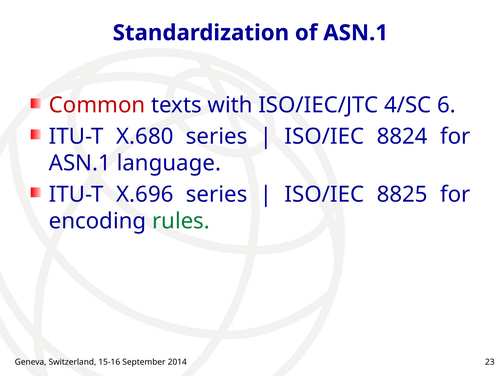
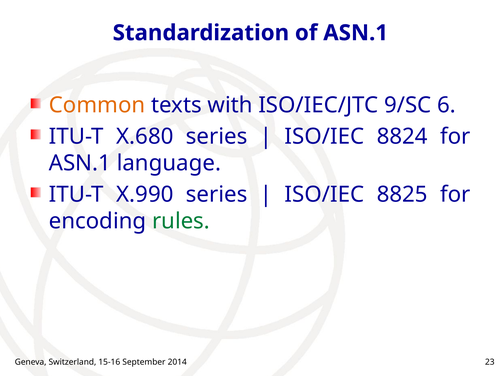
Common colour: red -> orange (97, 105)
4/SC: 4/SC -> 9/SC (408, 105)
X.696: X.696 -> X.990 (145, 194)
